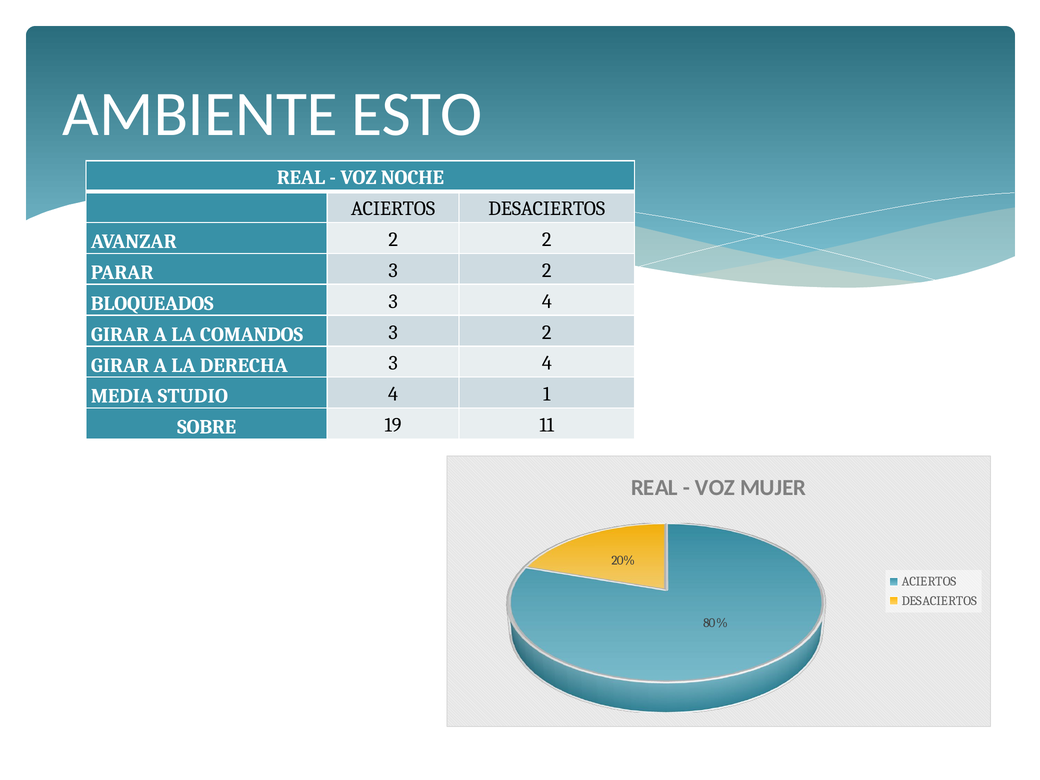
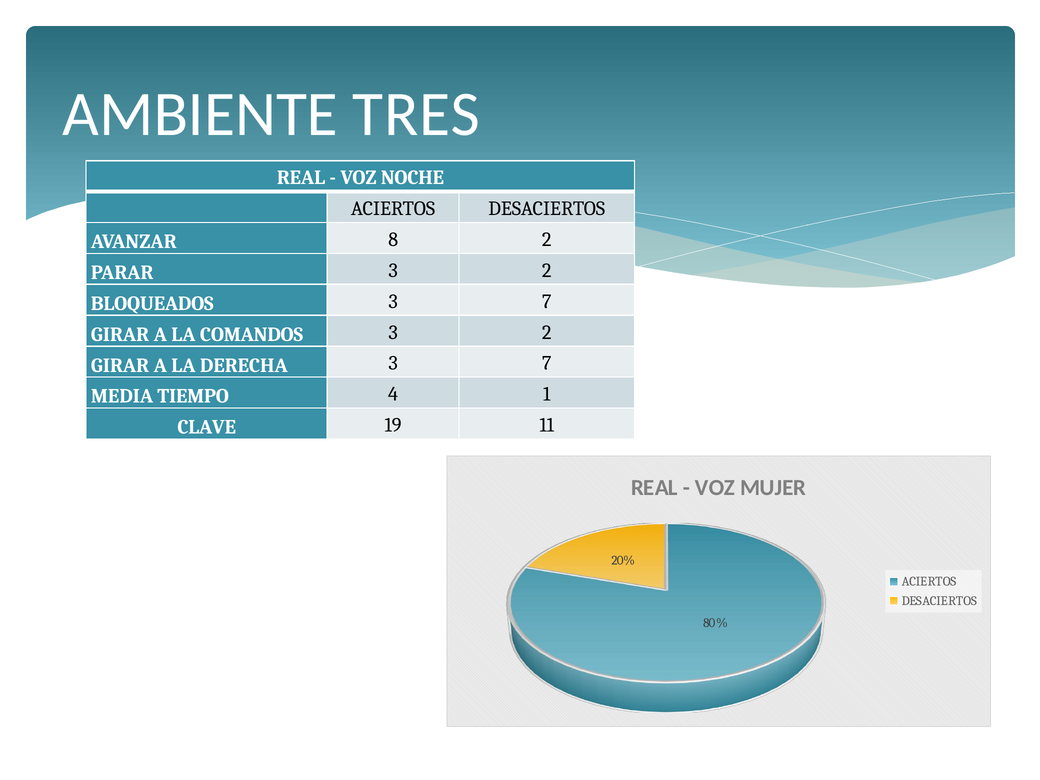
ESTO: ESTO -> TRES (416, 114)
AVANZAR 2: 2 -> 8 (393, 240)
4: 4 -> 7 (547, 301)
DERECHA 3 4: 4 -> 7 (547, 363)
STUDIO: STUDIO -> TIEMPO (193, 396)
SOBRE: SOBRE -> CLAVE (207, 427)
